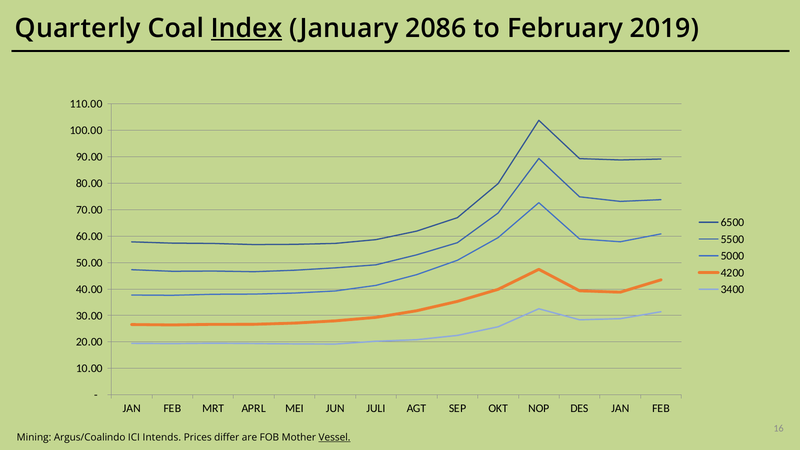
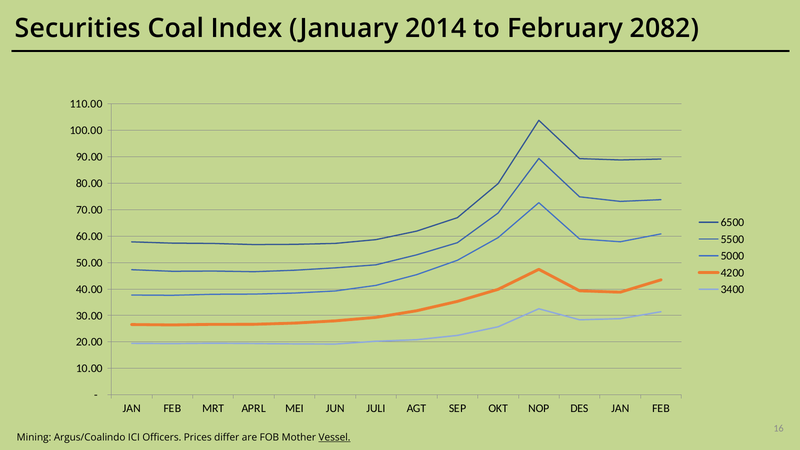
Quarterly: Quarterly -> Securities (78, 28)
Index underline: present -> none (247, 28)
2086: 2086 -> 2014 (436, 28)
2019: 2019 -> 2082 (664, 28)
Intends: Intends -> Officers (162, 437)
